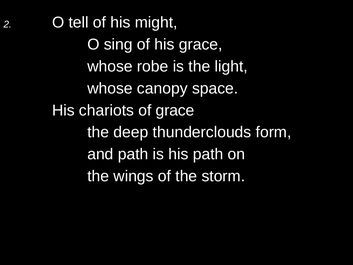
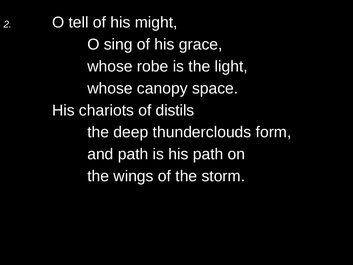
of grace: grace -> distils (175, 110)
